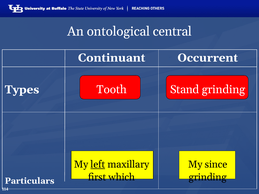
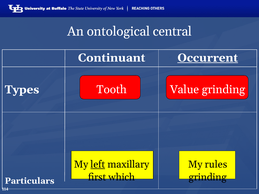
Occurrent underline: none -> present (208, 58)
Stand: Stand -> Value (185, 90)
since: since -> rules (216, 165)
